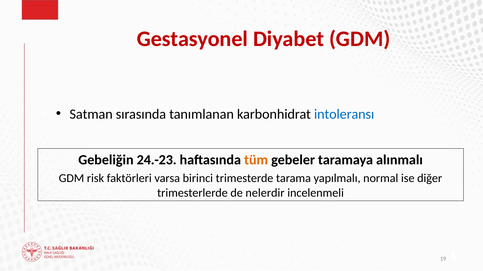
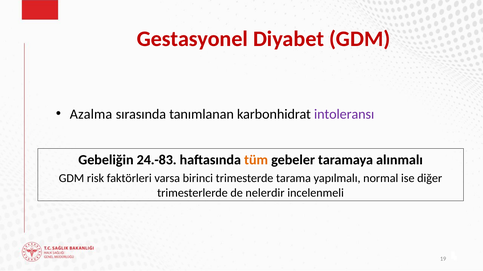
Satman: Satman -> Azalma (91, 114)
intoleransı colour: blue -> purple (344, 114)
24.-23: 24.-23 -> 24.-83 (157, 160)
